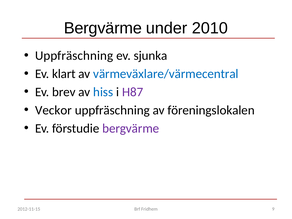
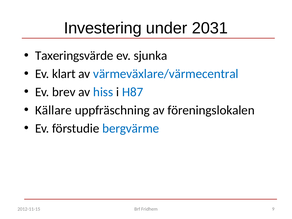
Bergvärme: Bergvärme -> Investering (103, 28)
2010: 2010 -> 2031 (210, 28)
Uppfräschning: Uppfräschning -> Taxeringsvärde (74, 56)
H87 colour: purple -> blue (133, 92)
Veckor: Veckor -> Källare (53, 110)
bergvärme colour: purple -> blue (131, 128)
